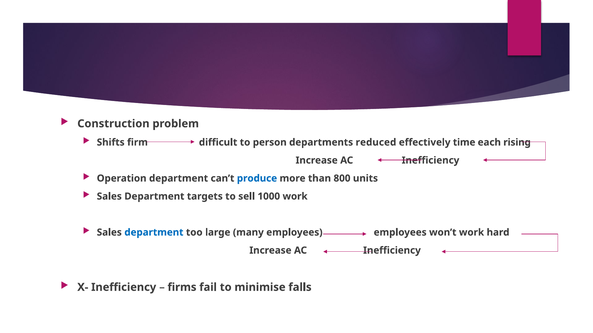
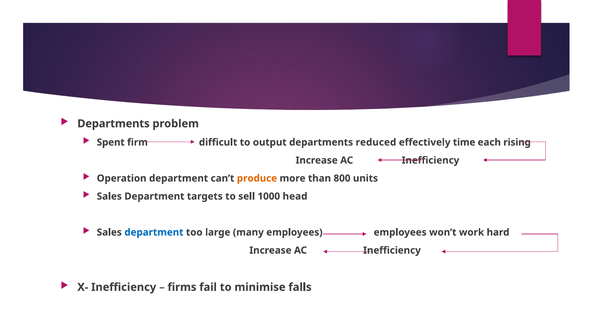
Construction: Construction -> Departments (113, 124)
Shifts: Shifts -> Spent (111, 143)
person: person -> output (270, 143)
produce colour: blue -> orange (257, 179)
1000 work: work -> head (295, 197)
